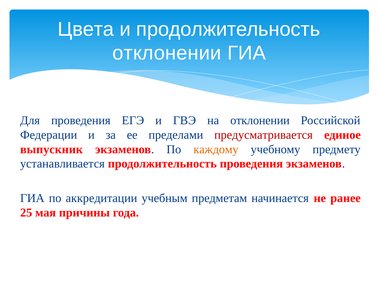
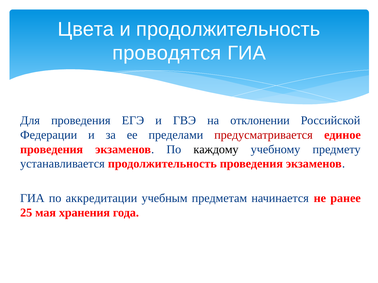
отклонении: отклонении -> проводятся (167, 53)
выпускник: выпускник -> проведения (52, 150)
каждому colour: orange -> black (216, 150)
причины: причины -> хранения (84, 213)
